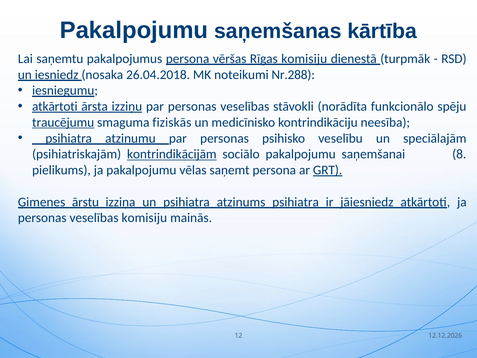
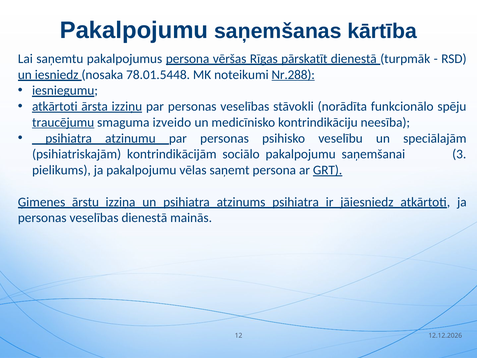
Rīgas komisiju: komisiju -> pārskatīt (304, 59)
26.04.2018: 26.04.2018 -> 78.01.5448 (158, 75)
Nr.288 underline: none -> present (293, 75)
fiziskās: fiziskās -> izveido (172, 122)
kontrindikācijām underline: present -> none (172, 154)
8: 8 -> 3 (459, 154)
veselības komisiju: komisiju -> dienestā (144, 218)
